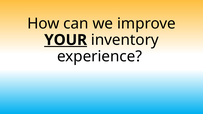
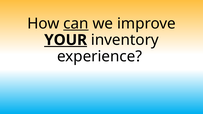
can underline: none -> present (76, 24)
